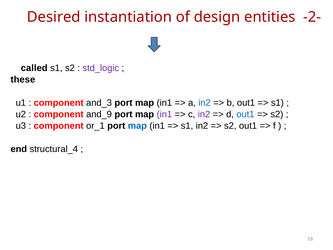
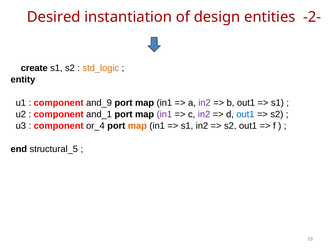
called: called -> create (34, 68)
std_logic colour: purple -> orange (101, 68)
these: these -> entity (23, 80)
and_3: and_3 -> and_9 (99, 103)
in2 colour: blue -> purple (205, 103)
and_9: and_9 -> and_1 (99, 114)
or_1: or_1 -> or_4 (95, 126)
map colour: blue -> orange (137, 126)
structural_4: structural_4 -> structural_5 (54, 149)
